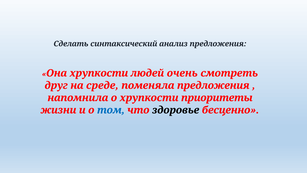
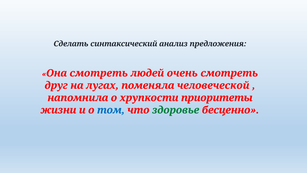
Она хрупкости: хрупкости -> смотреть (99, 73)
среде: среде -> лугах (102, 85)
поменяла предложения: предложения -> человеческой (213, 85)
здоровье colour: black -> green (176, 110)
